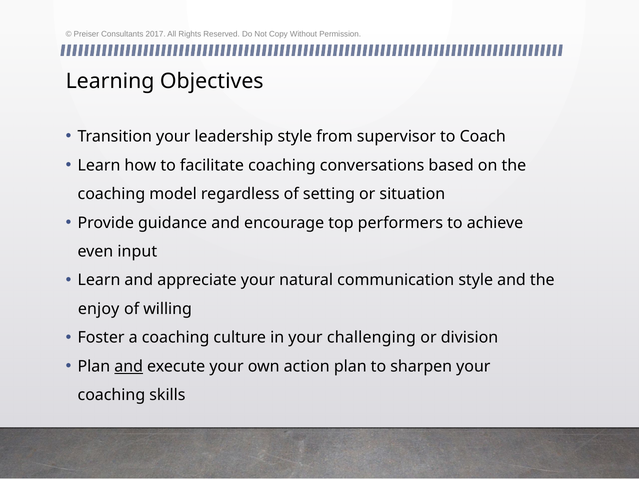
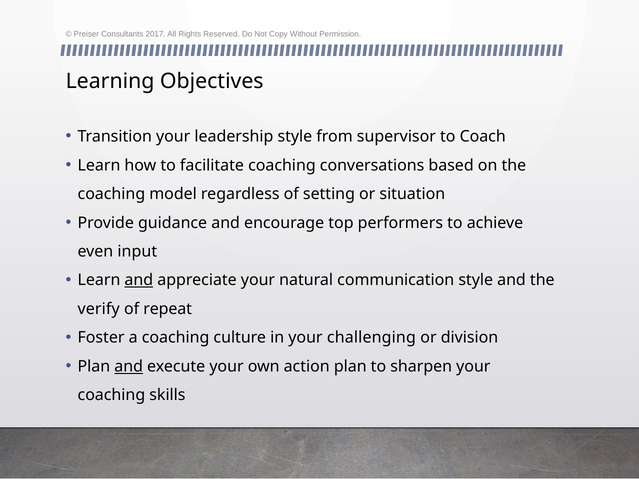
and underline: none -> present (139, 280)
enjoy: enjoy -> verify (99, 309)
willing: willing -> repeat (168, 309)
